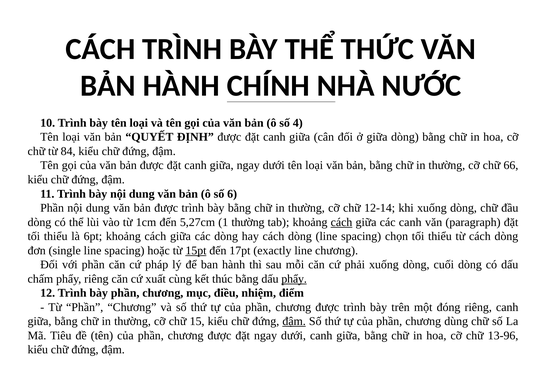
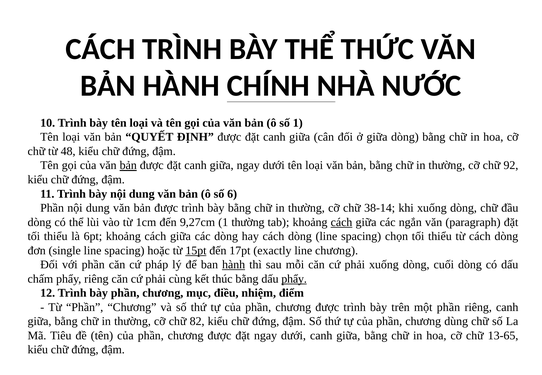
số 4: 4 -> 1 (298, 123)
84: 84 -> 48 (68, 151)
bản underline: none -> present (128, 166)
66: 66 -> 92 (511, 166)
12-14: 12-14 -> 38-14 (380, 208)
5,27cm: 5,27cm -> 9,27cm (197, 222)
các canh: canh -> ngắn (410, 222)
hành underline: none -> present (234, 265)
riêng căn cứ xuất: xuất -> phải (156, 279)
một đóng: đóng -> phần (448, 307)
15: 15 -> 82 (197, 322)
đậm underline: present -> none (294, 322)
13-96: 13-96 -> 13-65 (503, 336)
